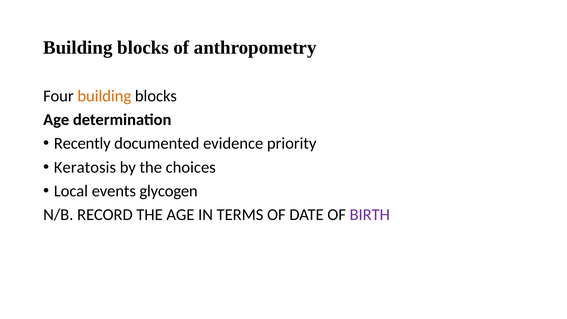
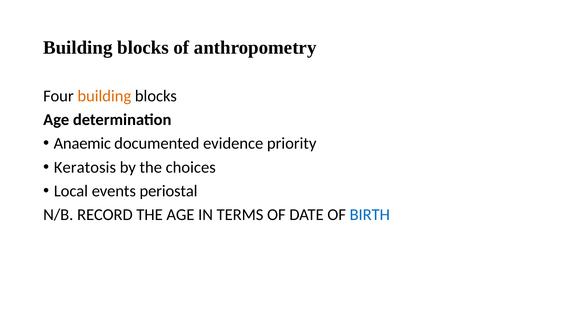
Recently: Recently -> Anaemic (82, 143)
glycogen: glycogen -> periostal (169, 191)
BIRTH colour: purple -> blue (370, 215)
